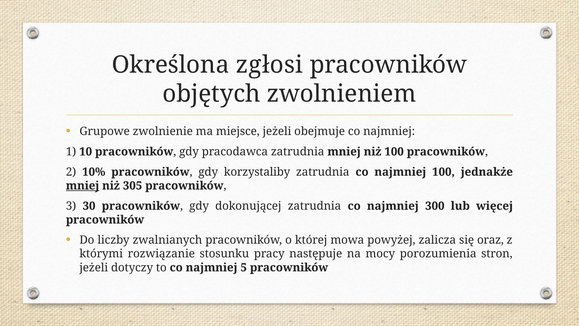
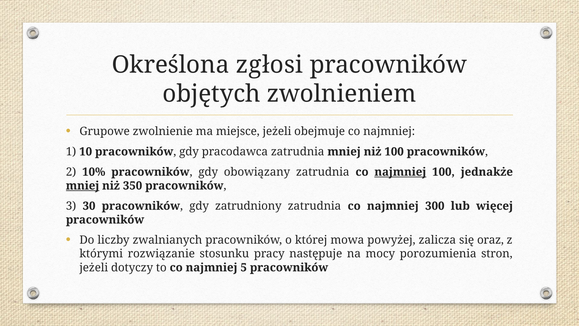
korzystaliby: korzystaliby -> obowiązany (257, 172)
najmniej underline: none -> present (400, 172)
305: 305 -> 350 (133, 186)
dokonującej: dokonującej -> zatrudniony (248, 206)
